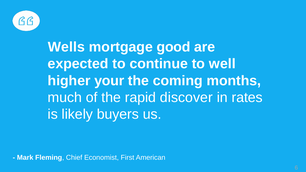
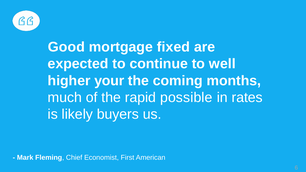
Wells: Wells -> Good (66, 47)
good: good -> fixed (173, 47)
discover: discover -> possible (186, 98)
